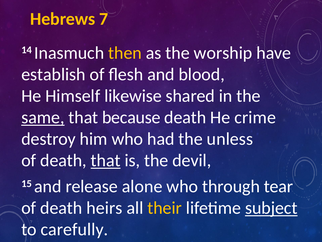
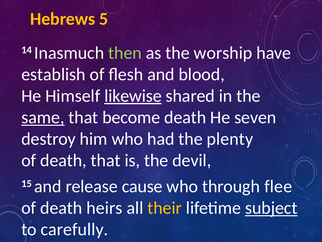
7: 7 -> 5 (104, 19)
then colour: yellow -> light green (125, 53)
likewise underline: none -> present (133, 96)
because: because -> become (131, 117)
crime: crime -> seven (255, 117)
unless: unless -> plenty (230, 139)
that underline: present -> none (106, 160)
alone: alone -> cause (142, 186)
tear: tear -> flee (278, 186)
